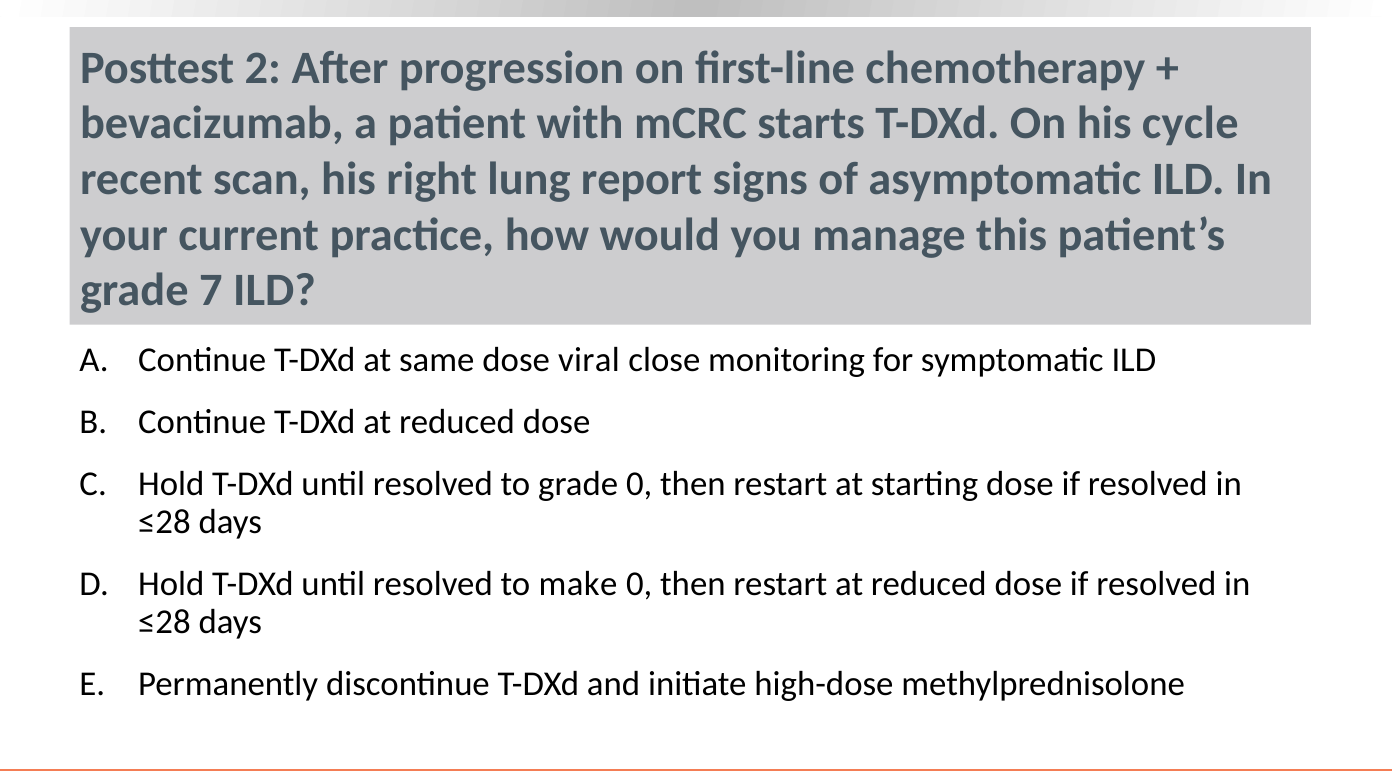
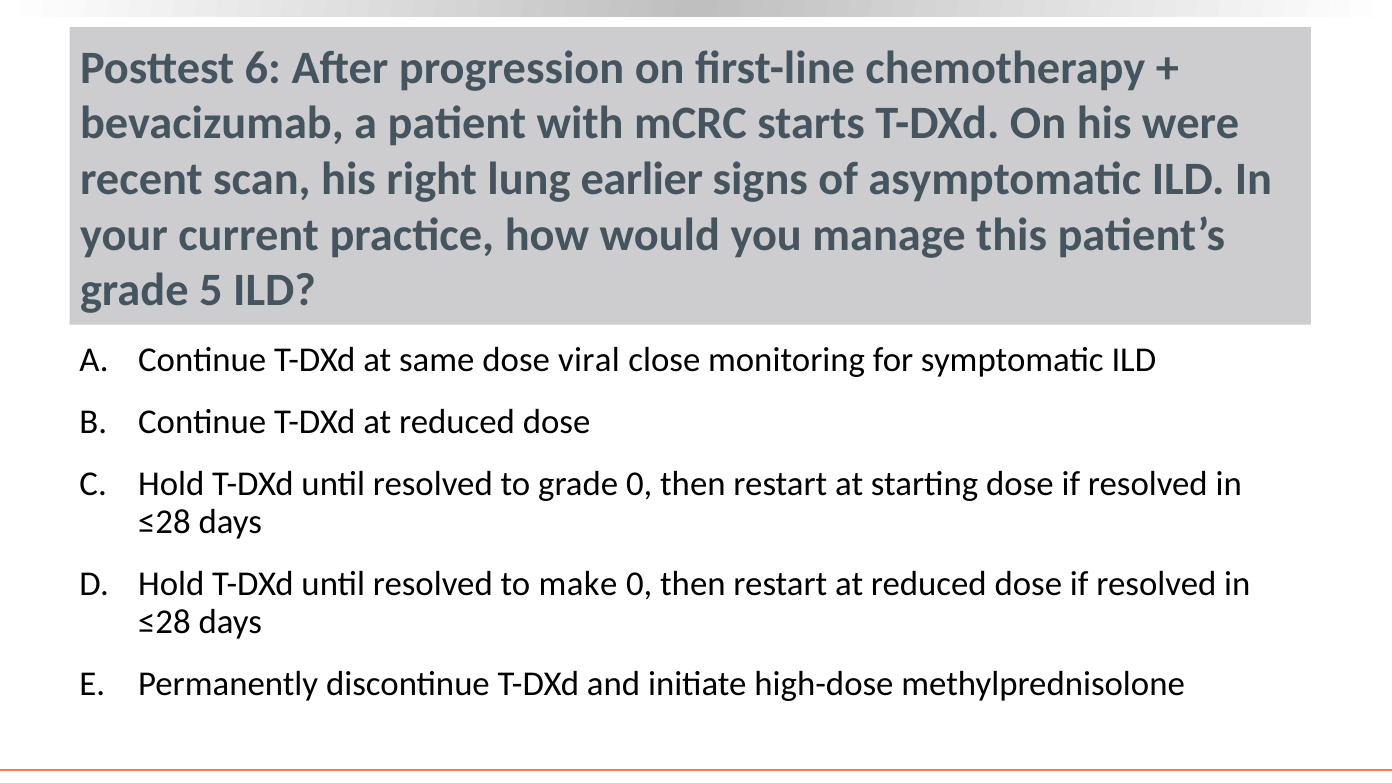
2: 2 -> 6 (263, 68)
cycle: cycle -> were (1191, 123)
report: report -> earlier (642, 179)
7: 7 -> 5 (211, 291)
